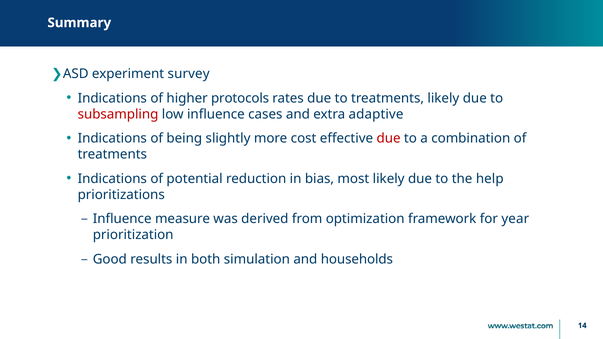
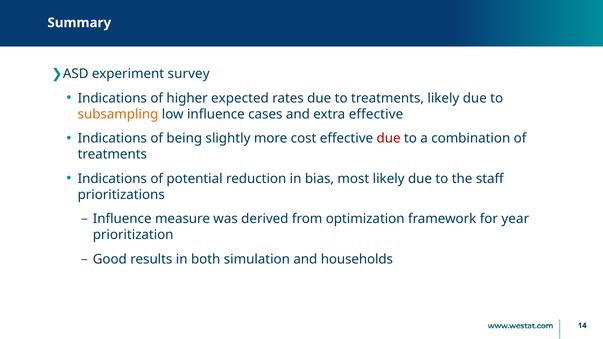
protocols: protocols -> expected (240, 98)
subsampling colour: red -> orange (118, 114)
extra adaptive: adaptive -> effective (376, 114)
help: help -> staff (490, 179)
